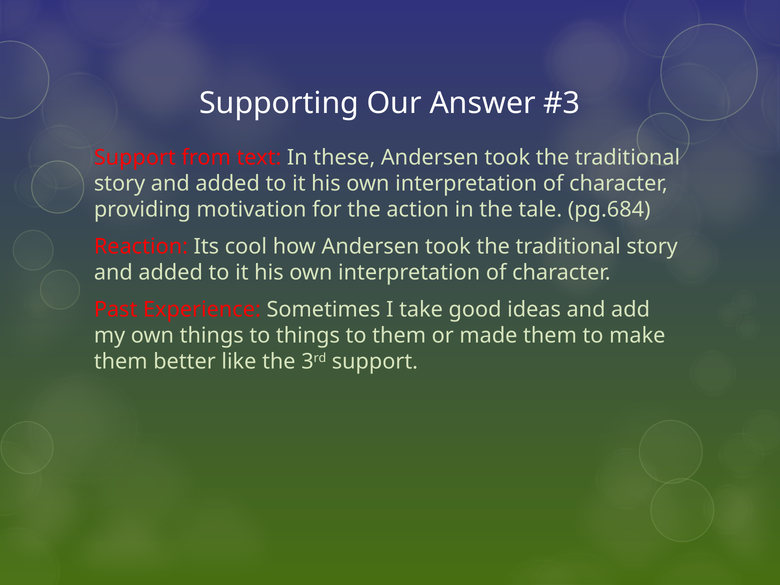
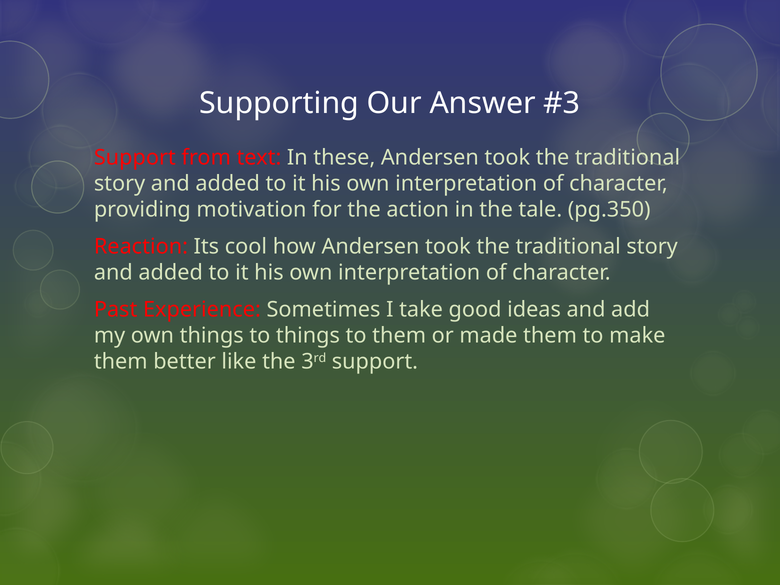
pg.684: pg.684 -> pg.350 (609, 210)
